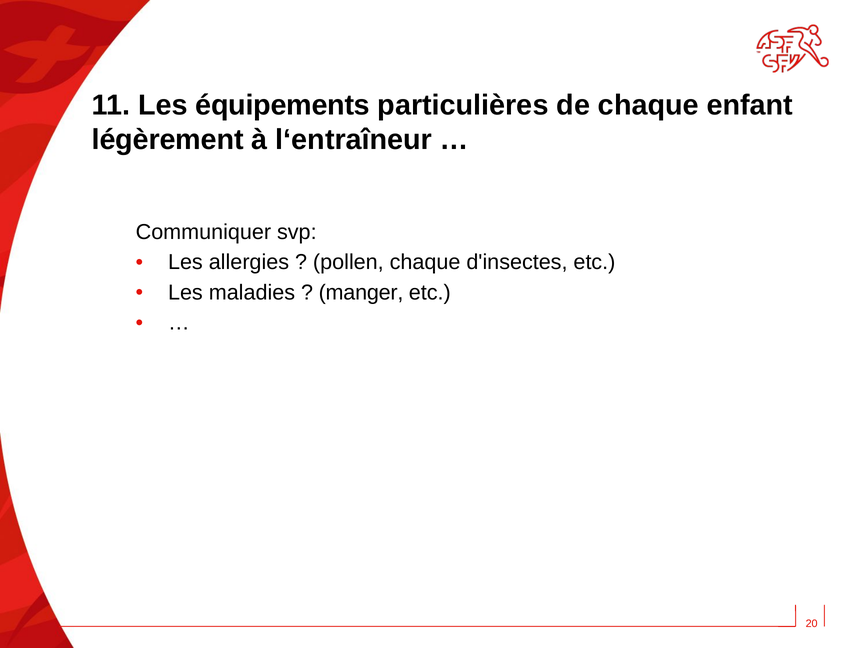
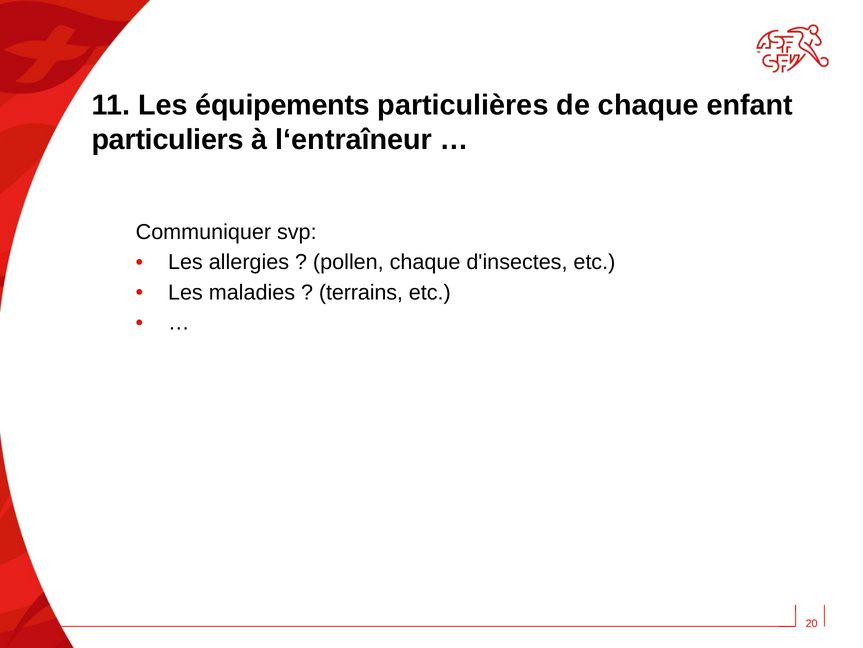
légèrement: légèrement -> particuliers (168, 140)
manger: manger -> terrains (361, 292)
